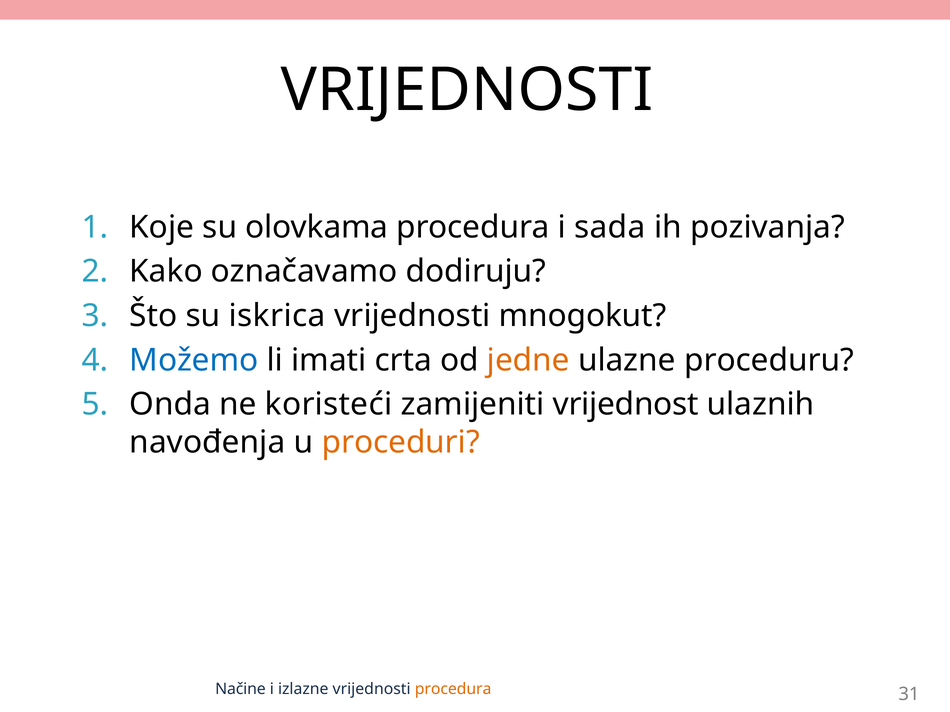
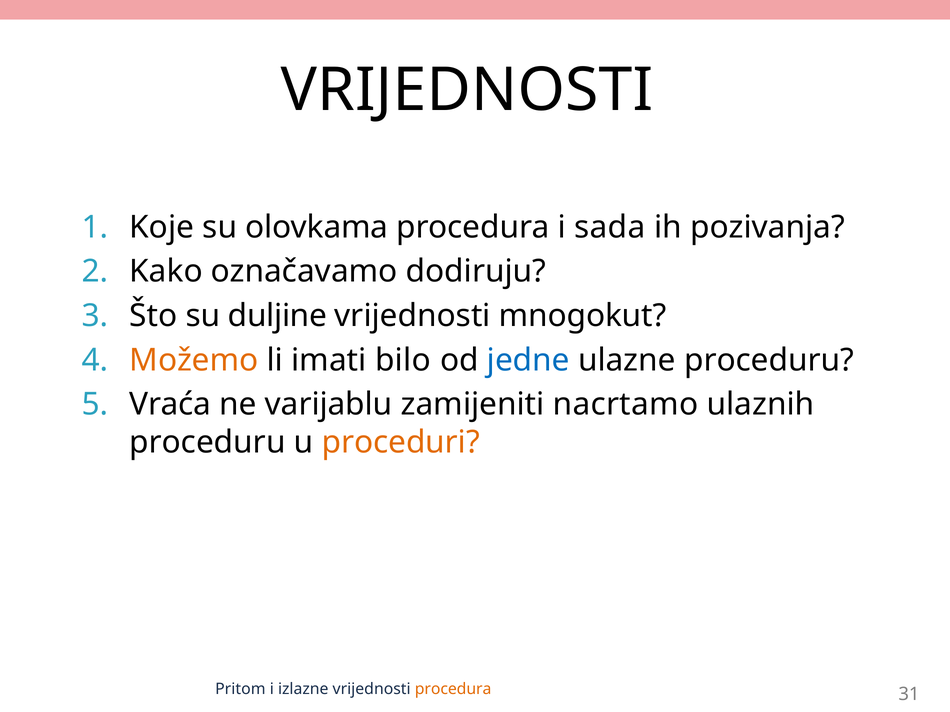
iskrica: iskrica -> duljine (277, 316)
Možemo colour: blue -> orange (194, 360)
crta: crta -> bilo (403, 360)
jedne colour: orange -> blue (528, 360)
Onda: Onda -> Vraća (170, 405)
koristeći: koristeći -> varijablu (329, 405)
vrijednost: vrijednost -> nacrtamo (625, 405)
navođenja: navođenja -> proceduru (207, 443)
Načine: Načine -> Pritom (240, 689)
